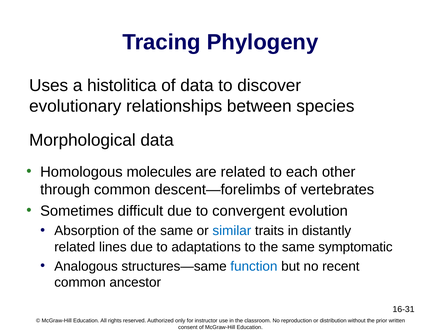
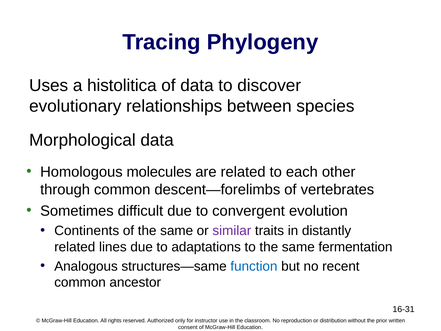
Absorption: Absorption -> Continents (87, 231)
similar colour: blue -> purple (232, 231)
symptomatic: symptomatic -> fermentation (355, 247)
